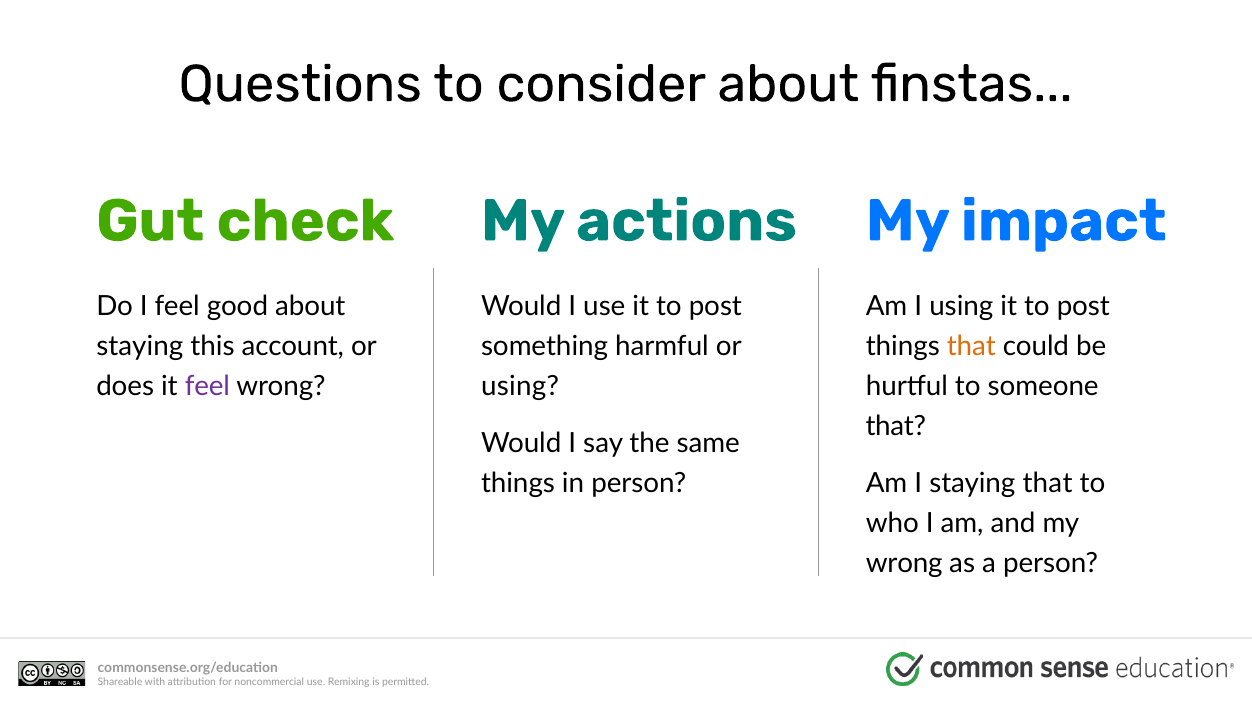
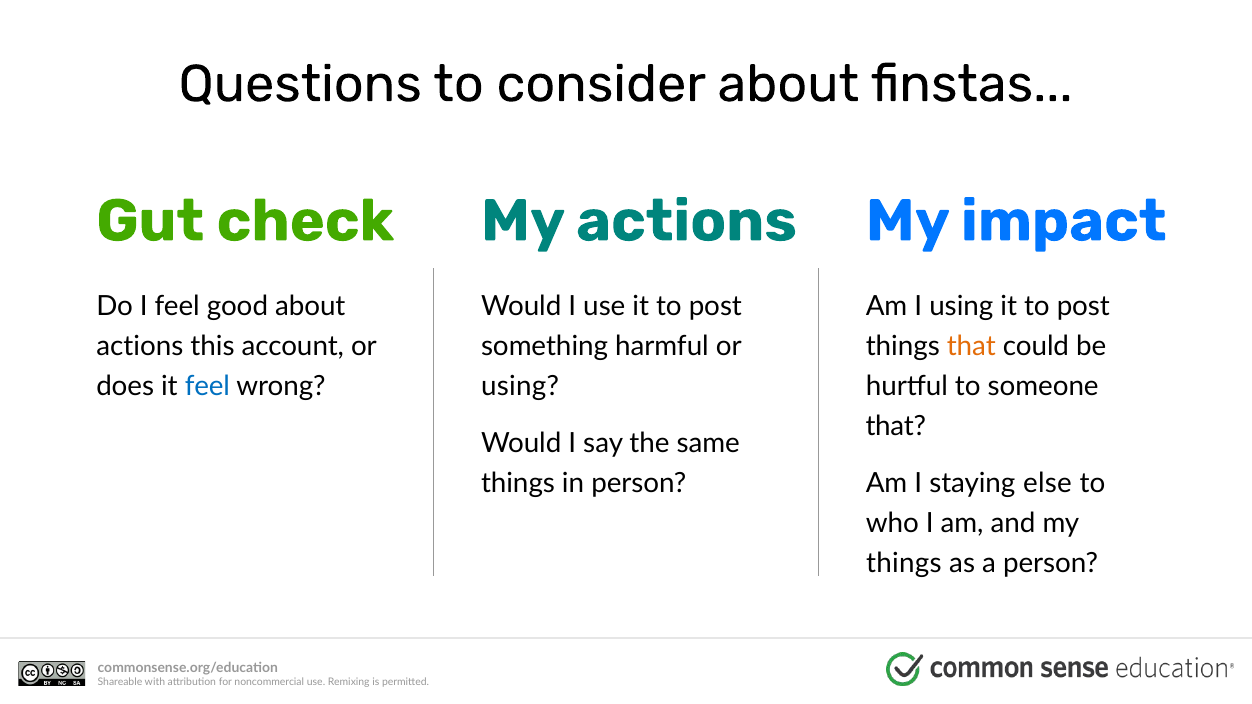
staying: staying -> actions (140, 346)
feel colour: purple -> blue (207, 386)
staying that: that -> else (1047, 484)
wrong: wrong -> things (904, 564)
